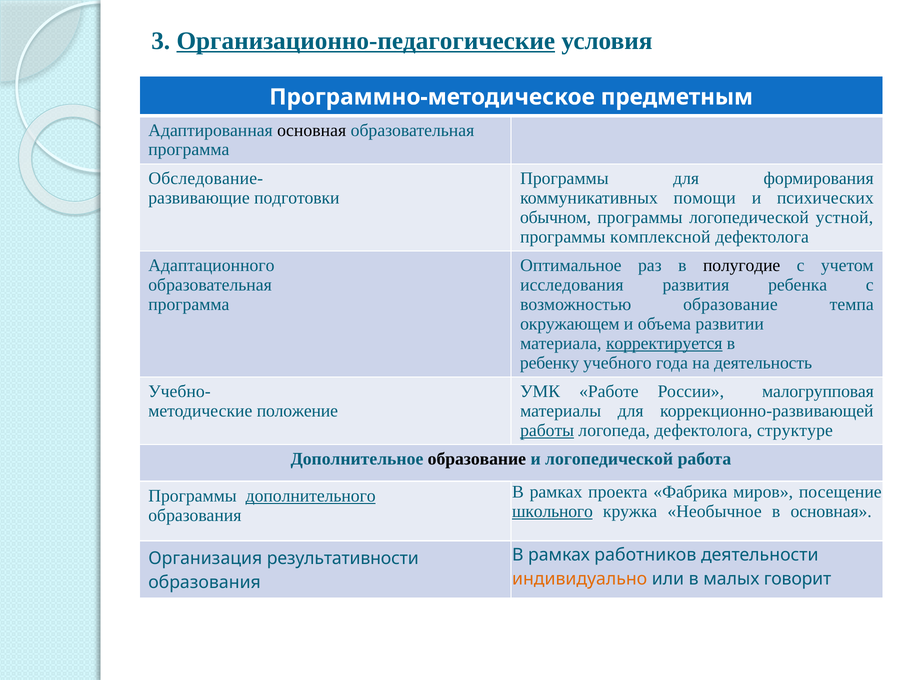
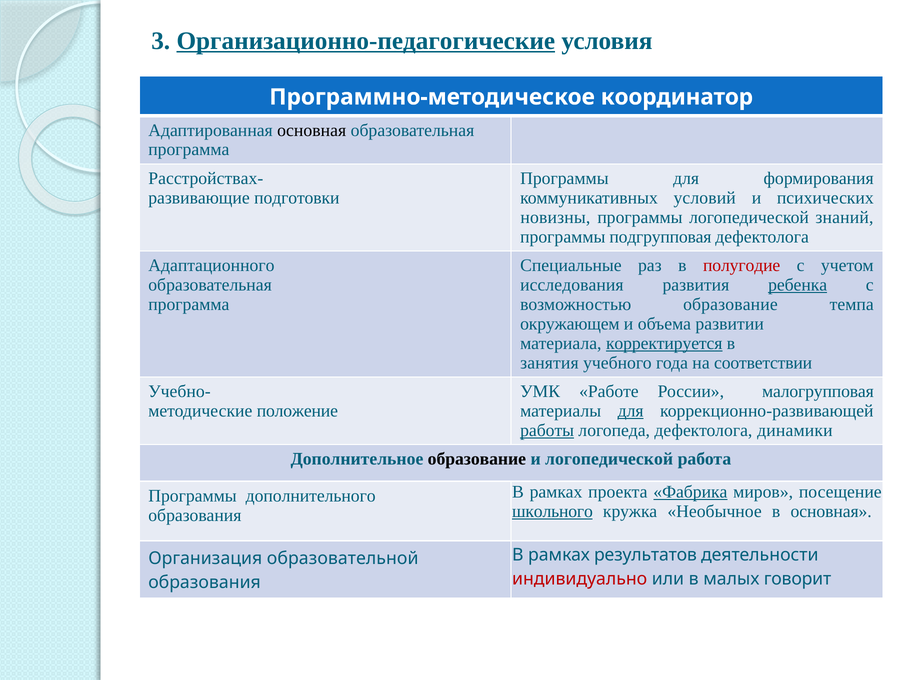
предметным: предметным -> координатор (677, 97)
Обследование-: Обследование- -> Расстройствах- (206, 178)
помощи: помощи -> условий (705, 198)
обычном: обычном -> новизны (555, 217)
устной: устной -> знаний (844, 217)
комплексной: комплексной -> подгрупповая (660, 237)
Оптимальное: Оптимальное -> Специальные (571, 265)
полугодие colour: black -> red (742, 265)
ребенка underline: none -> present (798, 285)
ребенку: ребенку -> занятия (549, 363)
деятельность: деятельность -> соответствии (763, 363)
для underline: none -> present (631, 411)
структуре: структуре -> динамики (795, 431)
Фабрика underline: none -> present (690, 492)
дополнительного underline: present -> none (311, 496)
работников: работников -> результатов (645, 555)
результативности: результативности -> образовательной (343, 559)
индивидуально colour: orange -> red (580, 579)
